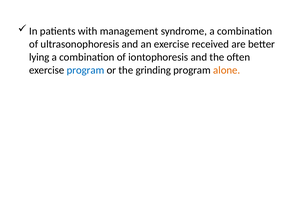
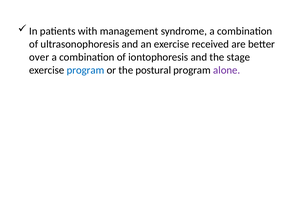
lying: lying -> over (39, 57)
often: often -> stage (238, 57)
grinding: grinding -> postural (153, 70)
alone colour: orange -> purple (227, 70)
